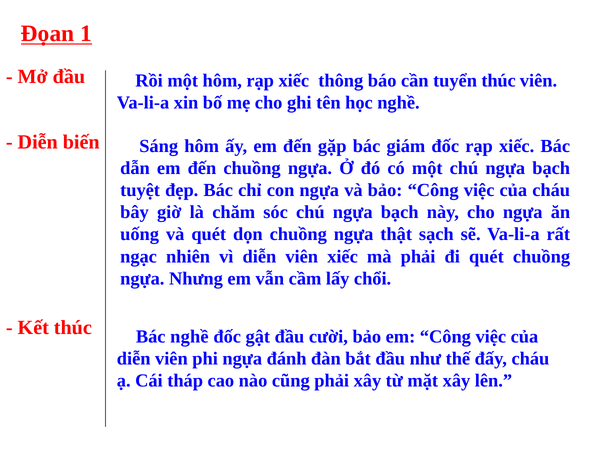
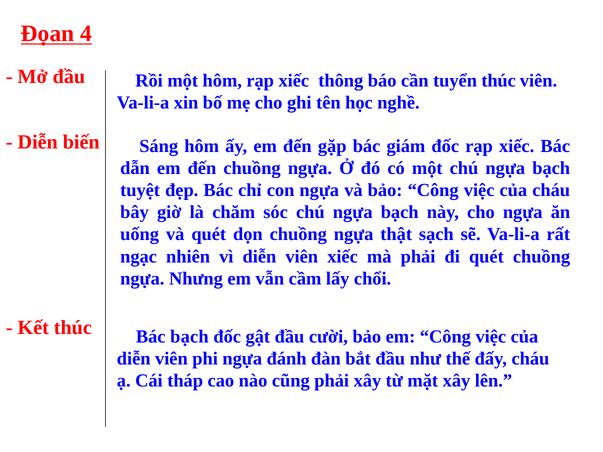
1: 1 -> 4 (86, 34)
Bác nghề: nghề -> bạch (189, 337)
